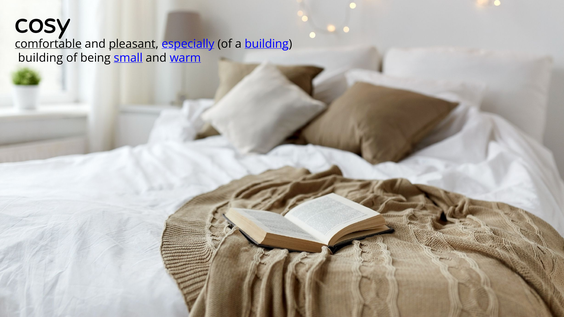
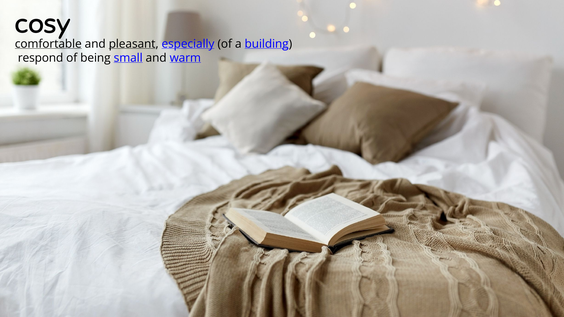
building: building -> respond (41, 58)
